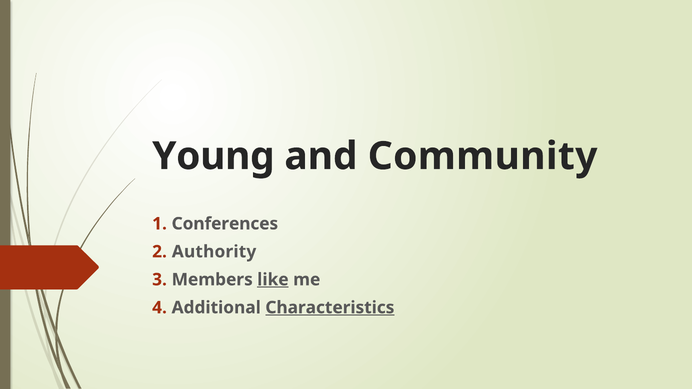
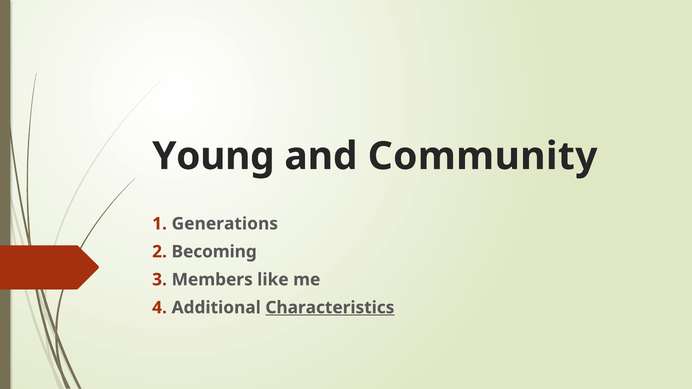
Conferences: Conferences -> Generations (225, 224)
Authority: Authority -> Becoming (214, 252)
like underline: present -> none (273, 280)
